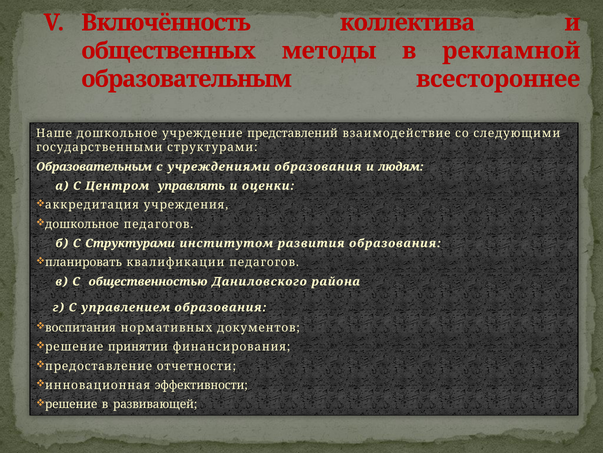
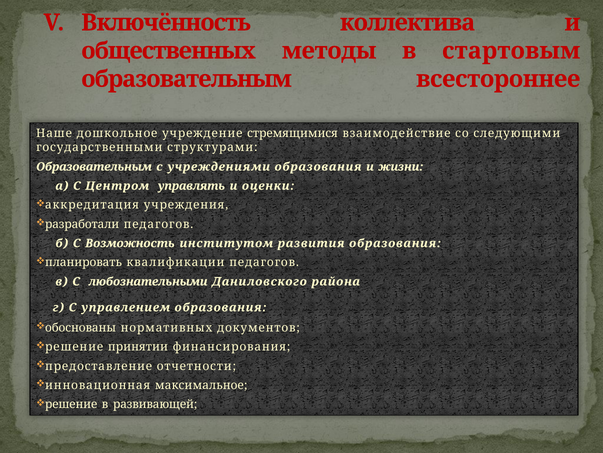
рекламной: рекламной -> стартовым (511, 51)
представлений: представлений -> стремящимися (292, 133)
людям: людям -> жизни (401, 166)
дошкольное: дошкольное -> разработали (82, 224)
С Структурами: Структурами -> Возможность (130, 243)
общественностью: общественностью -> любознательными (148, 281)
воспитания: воспитания -> обоснованы (81, 327)
эффективности: эффективности -> максимальное (201, 385)
